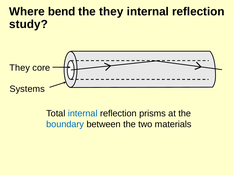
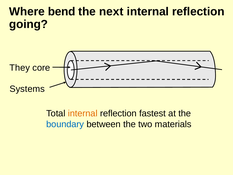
the they: they -> next (111, 12)
study: study -> going (29, 24)
internal colour: blue -> orange (83, 113)
prisms: prisms -> fastest (153, 113)
